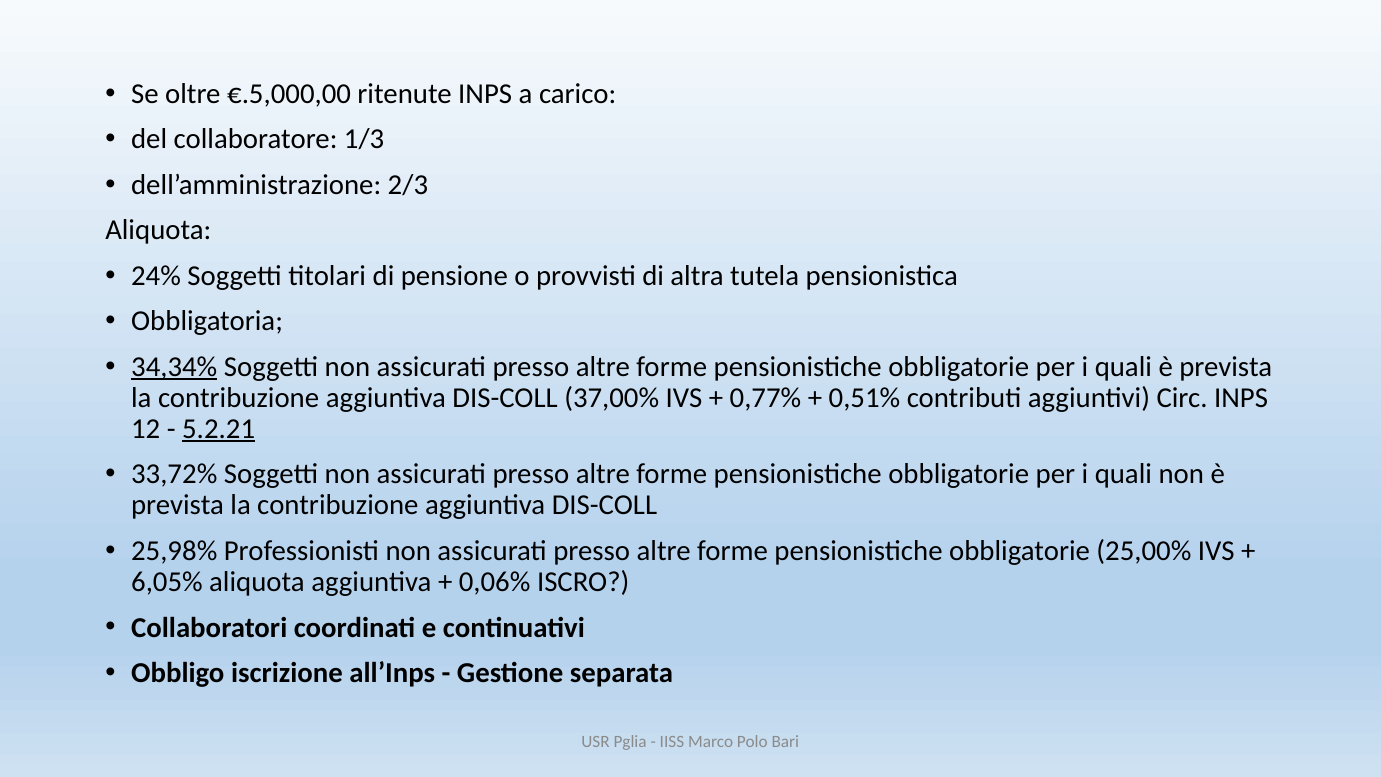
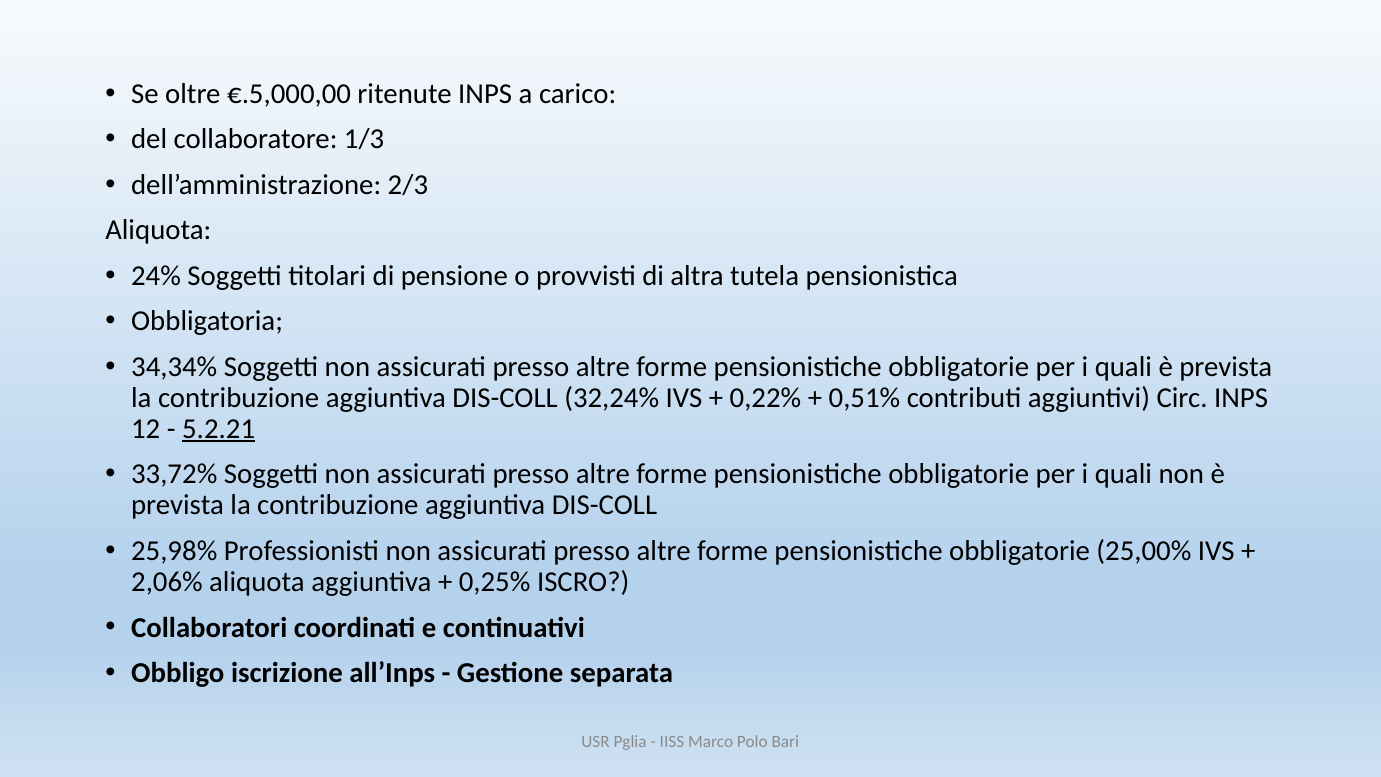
34,34% underline: present -> none (174, 367)
37,00%: 37,00% -> 32,24% (612, 398)
0,77%: 0,77% -> 0,22% (765, 398)
6,05%: 6,05% -> 2,06% (167, 582)
0,06%: 0,06% -> 0,25% (495, 582)
